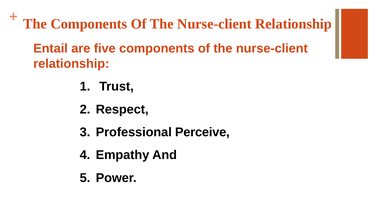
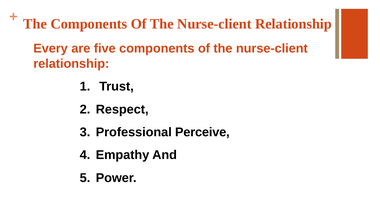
Entail: Entail -> Every (51, 48)
